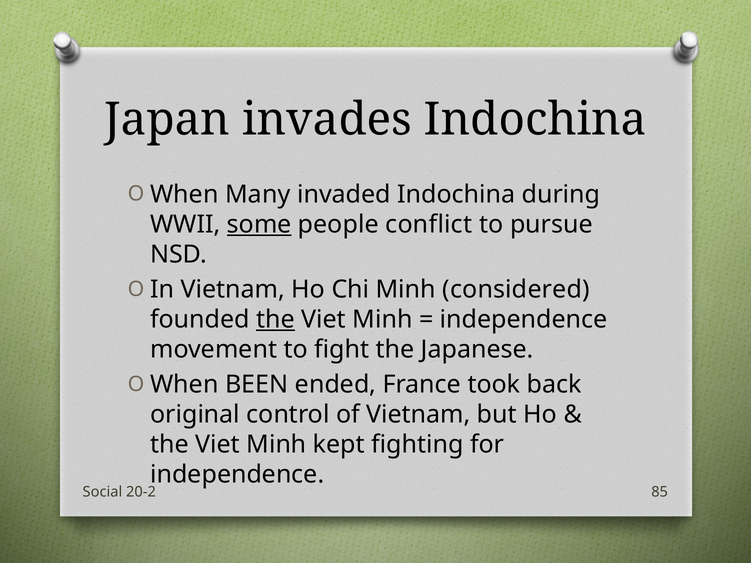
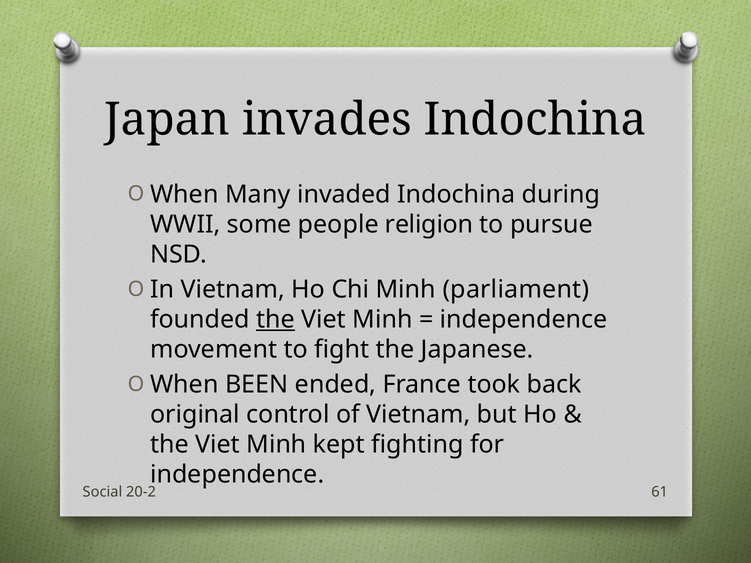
some underline: present -> none (259, 225)
conflict: conflict -> religion (429, 225)
considered: considered -> parliament (516, 290)
85: 85 -> 61 (660, 492)
